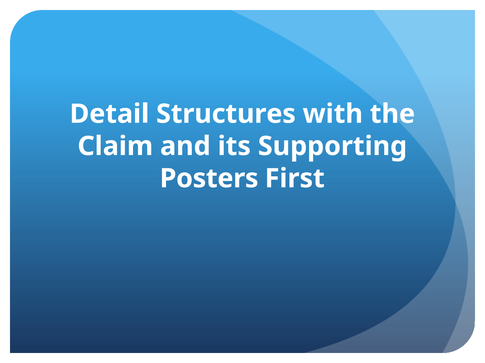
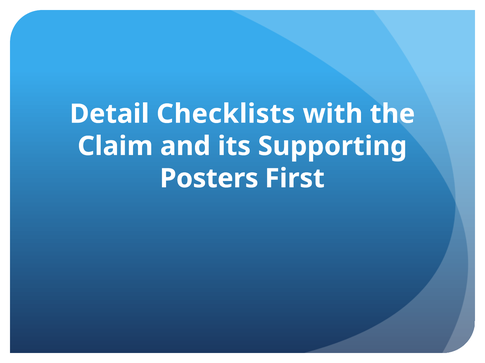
Structures: Structures -> Checklists (226, 114)
